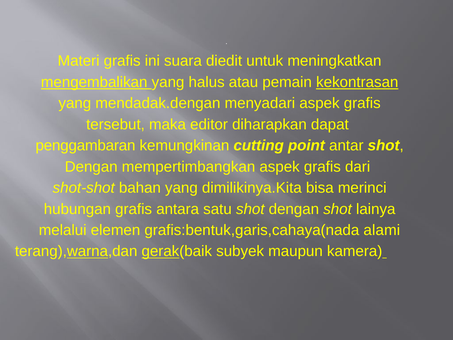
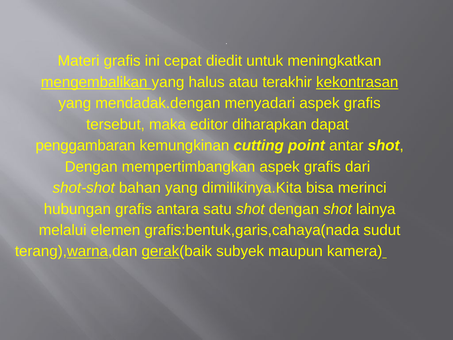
suara: suara -> cepat (183, 61)
pemain: pemain -> terakhir (287, 82)
alami: alami -> sudut (382, 230)
